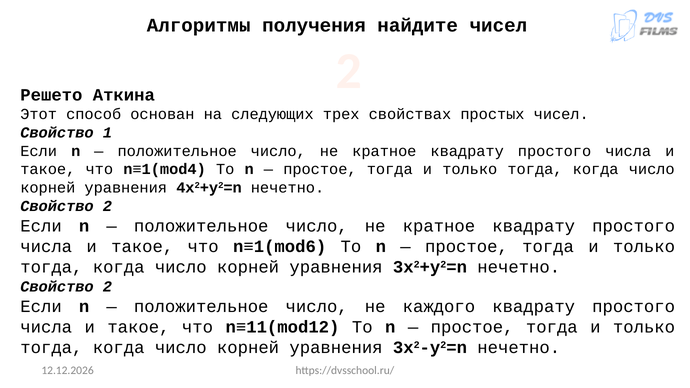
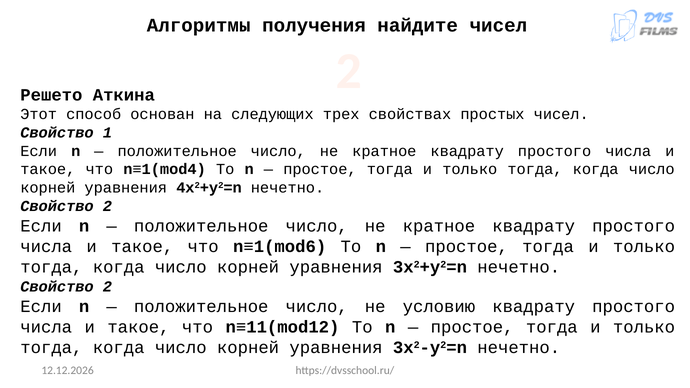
каждого: каждого -> условию (439, 306)
